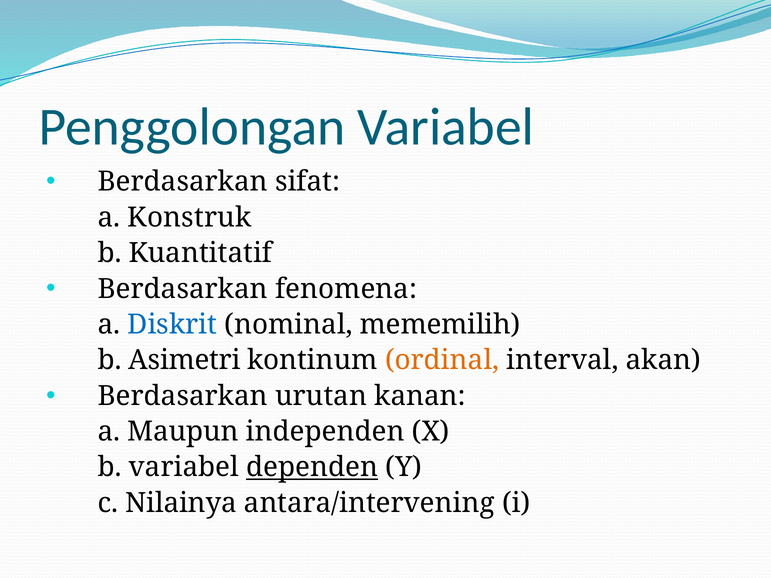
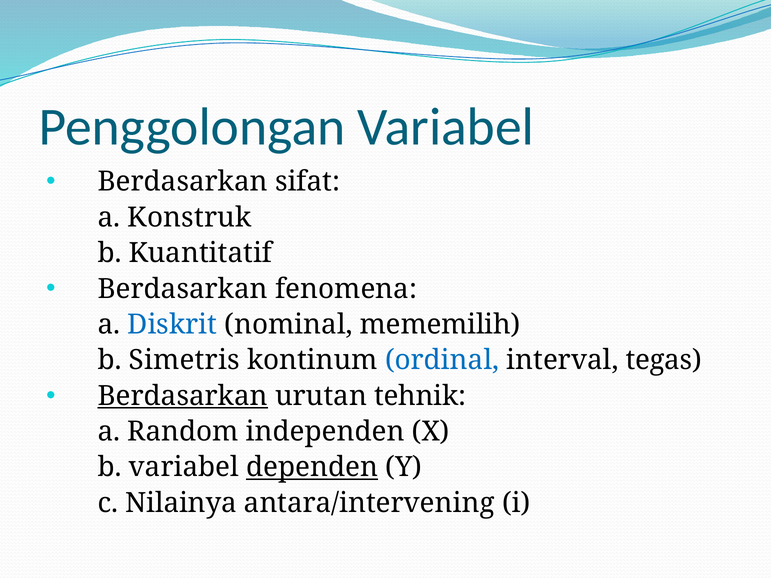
Asimetri: Asimetri -> Simetris (184, 360)
ordinal colour: orange -> blue (442, 360)
akan: akan -> tegas (664, 360)
Berdasarkan underline: none -> present (183, 396)
kanan: kanan -> tehnik (420, 396)
Maupun: Maupun -> Random (183, 432)
